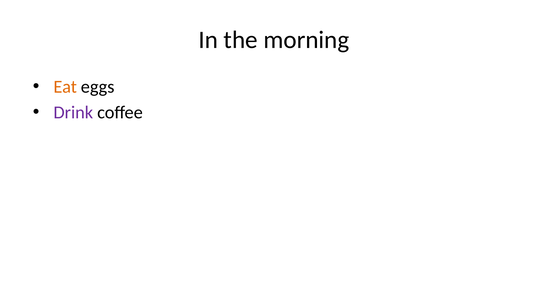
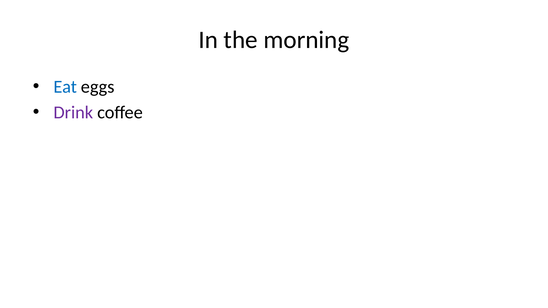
Eat colour: orange -> blue (65, 87)
